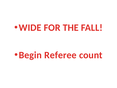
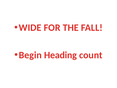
Referee: Referee -> Heading (60, 55)
